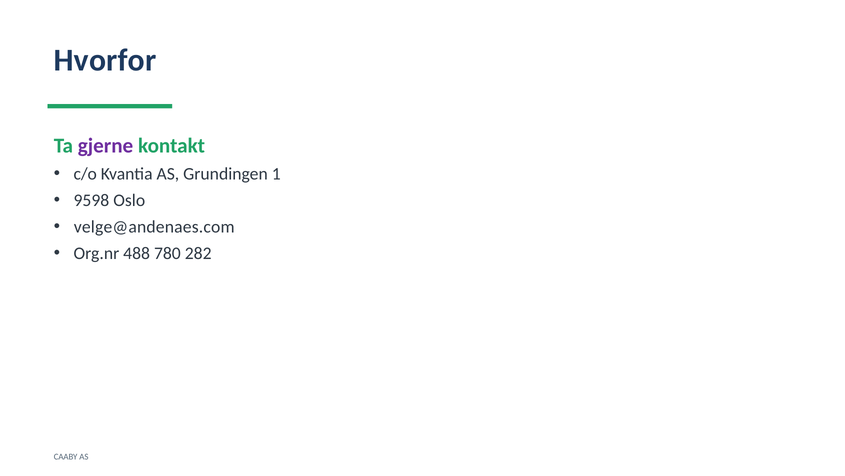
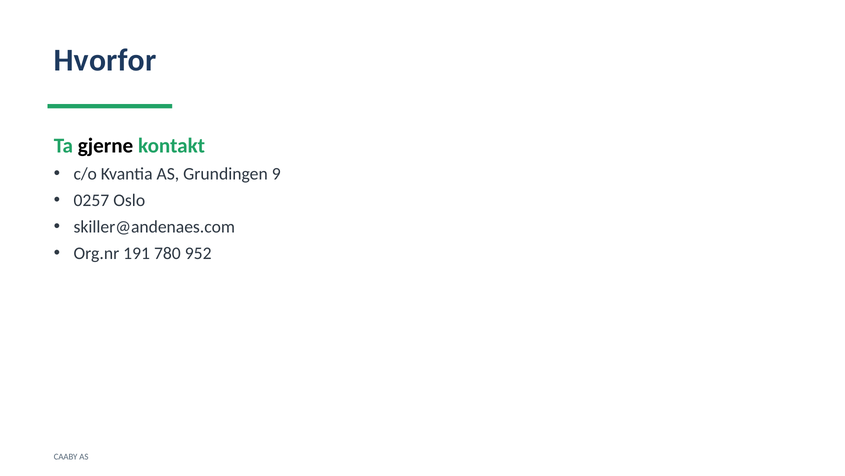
gjerne colour: purple -> black (106, 145)
1: 1 -> 9 (276, 174)
9598: 9598 -> 0257 (91, 200)
velge@andenaes.com: velge@andenaes.com -> skiller@andenaes.com (154, 227)
488: 488 -> 191 (137, 253)
282: 282 -> 952 (198, 253)
